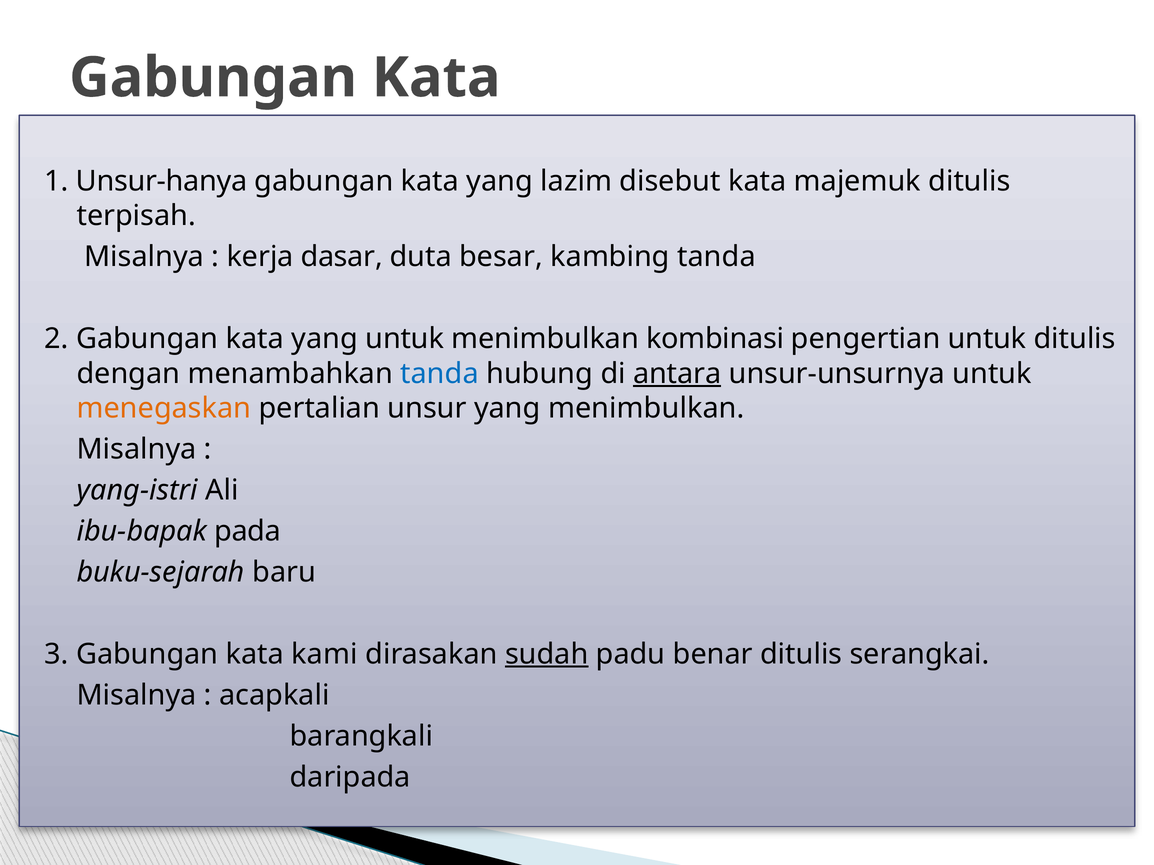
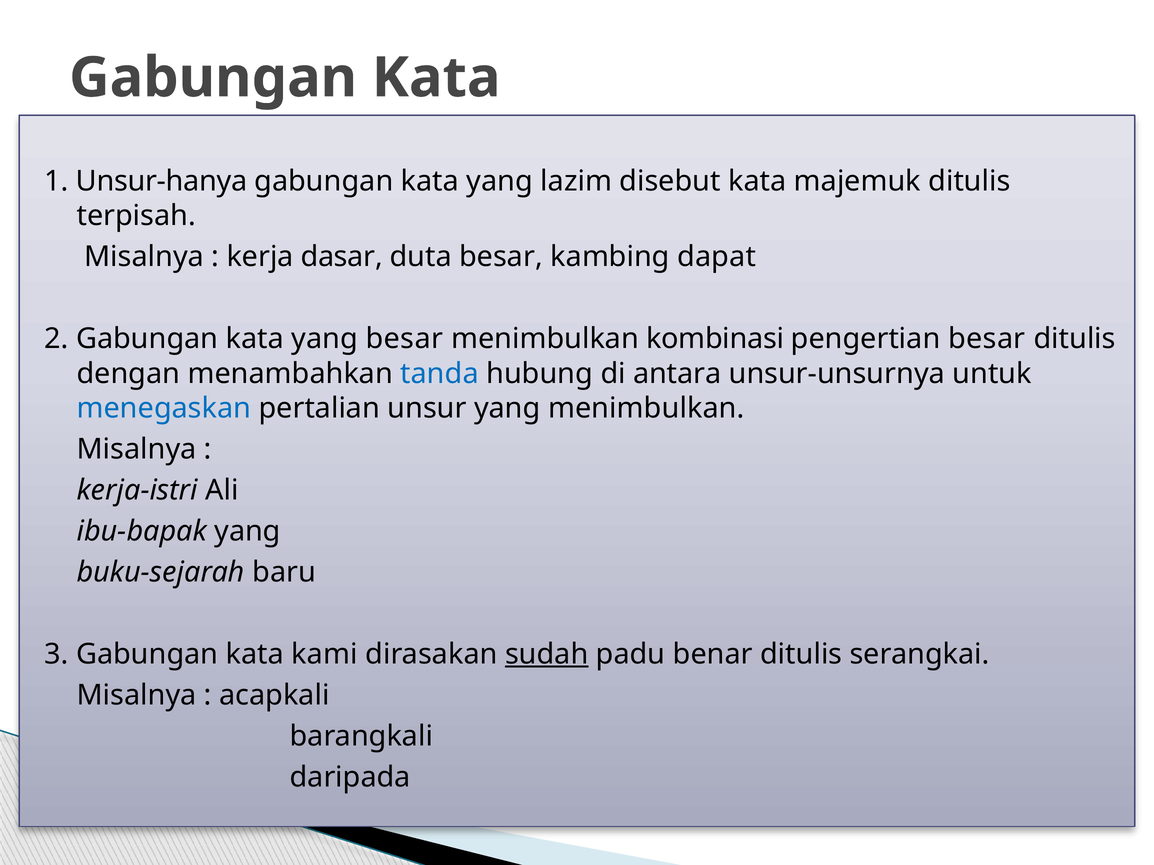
kambing tanda: tanda -> dapat (717, 257)
yang untuk: untuk -> besar (404, 339)
pengertian untuk: untuk -> besar (987, 339)
antara underline: present -> none (677, 374)
menegaskan colour: orange -> blue (164, 408)
yang-istri: yang-istri -> kerja-istri (137, 490)
ibu-bapak pada: pada -> yang (247, 531)
